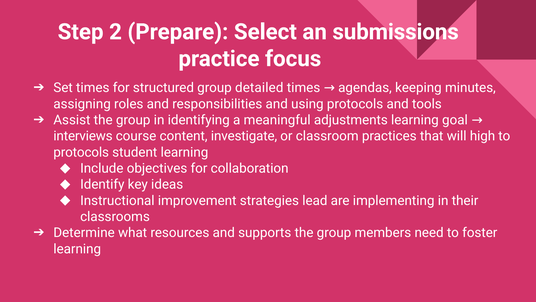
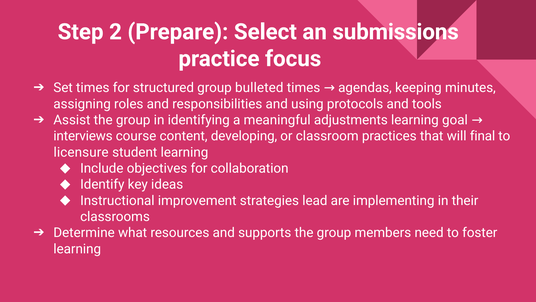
detailed: detailed -> bulleted (259, 88)
investigate: investigate -> developing (244, 136)
high: high -> final (483, 136)
protocols: protocols -> licensure (81, 152)
